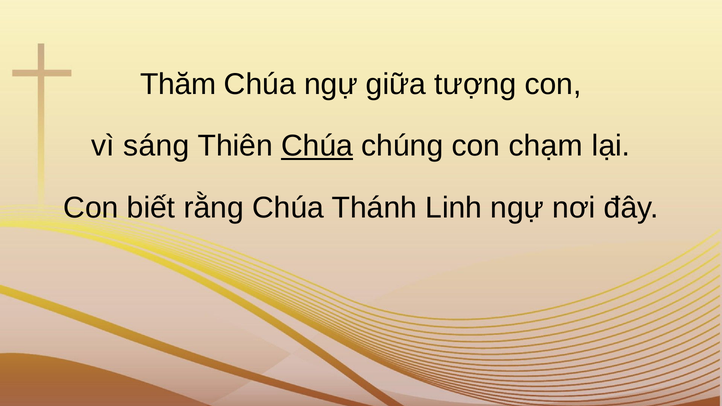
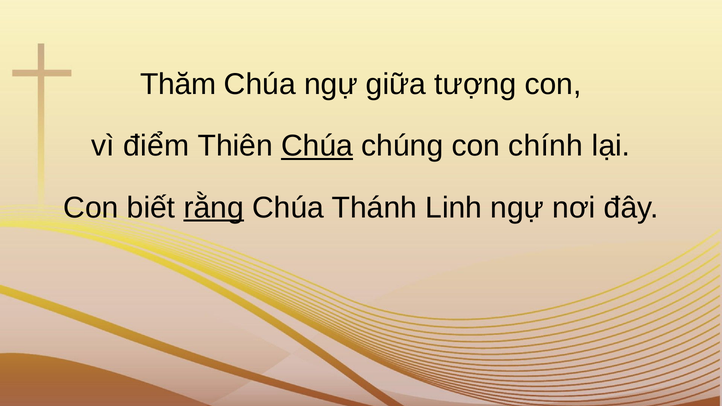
sáng: sáng -> điểm (156, 146)
chạm: chạm -> chính (546, 146)
rằng underline: none -> present (214, 208)
